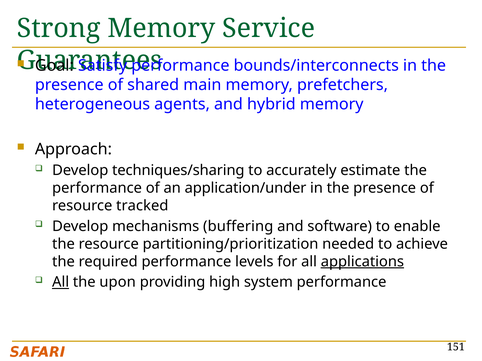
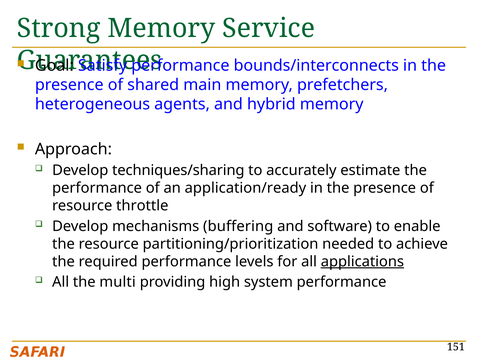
application/under: application/under -> application/ready (245, 188)
tracked: tracked -> throttle (142, 206)
All underline: present -> none (61, 282)
upon: upon -> multi (118, 282)
